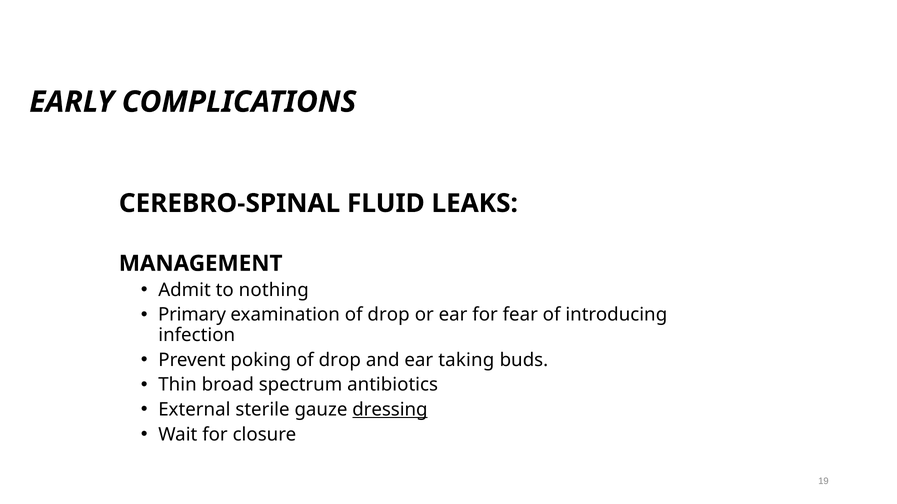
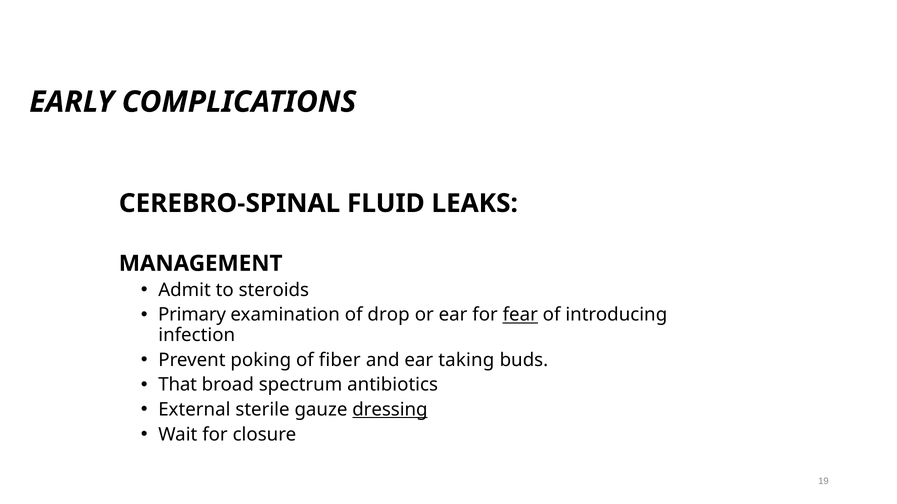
nothing: nothing -> steroids (274, 290)
fear underline: none -> present (520, 315)
poking of drop: drop -> fiber (340, 360)
Thin: Thin -> That (178, 385)
